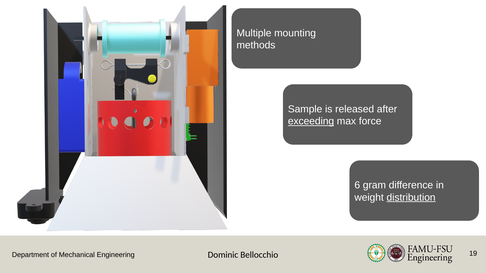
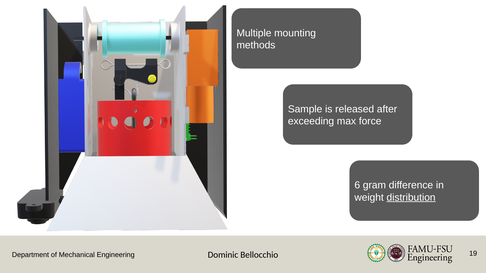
exceeding underline: present -> none (311, 121)
